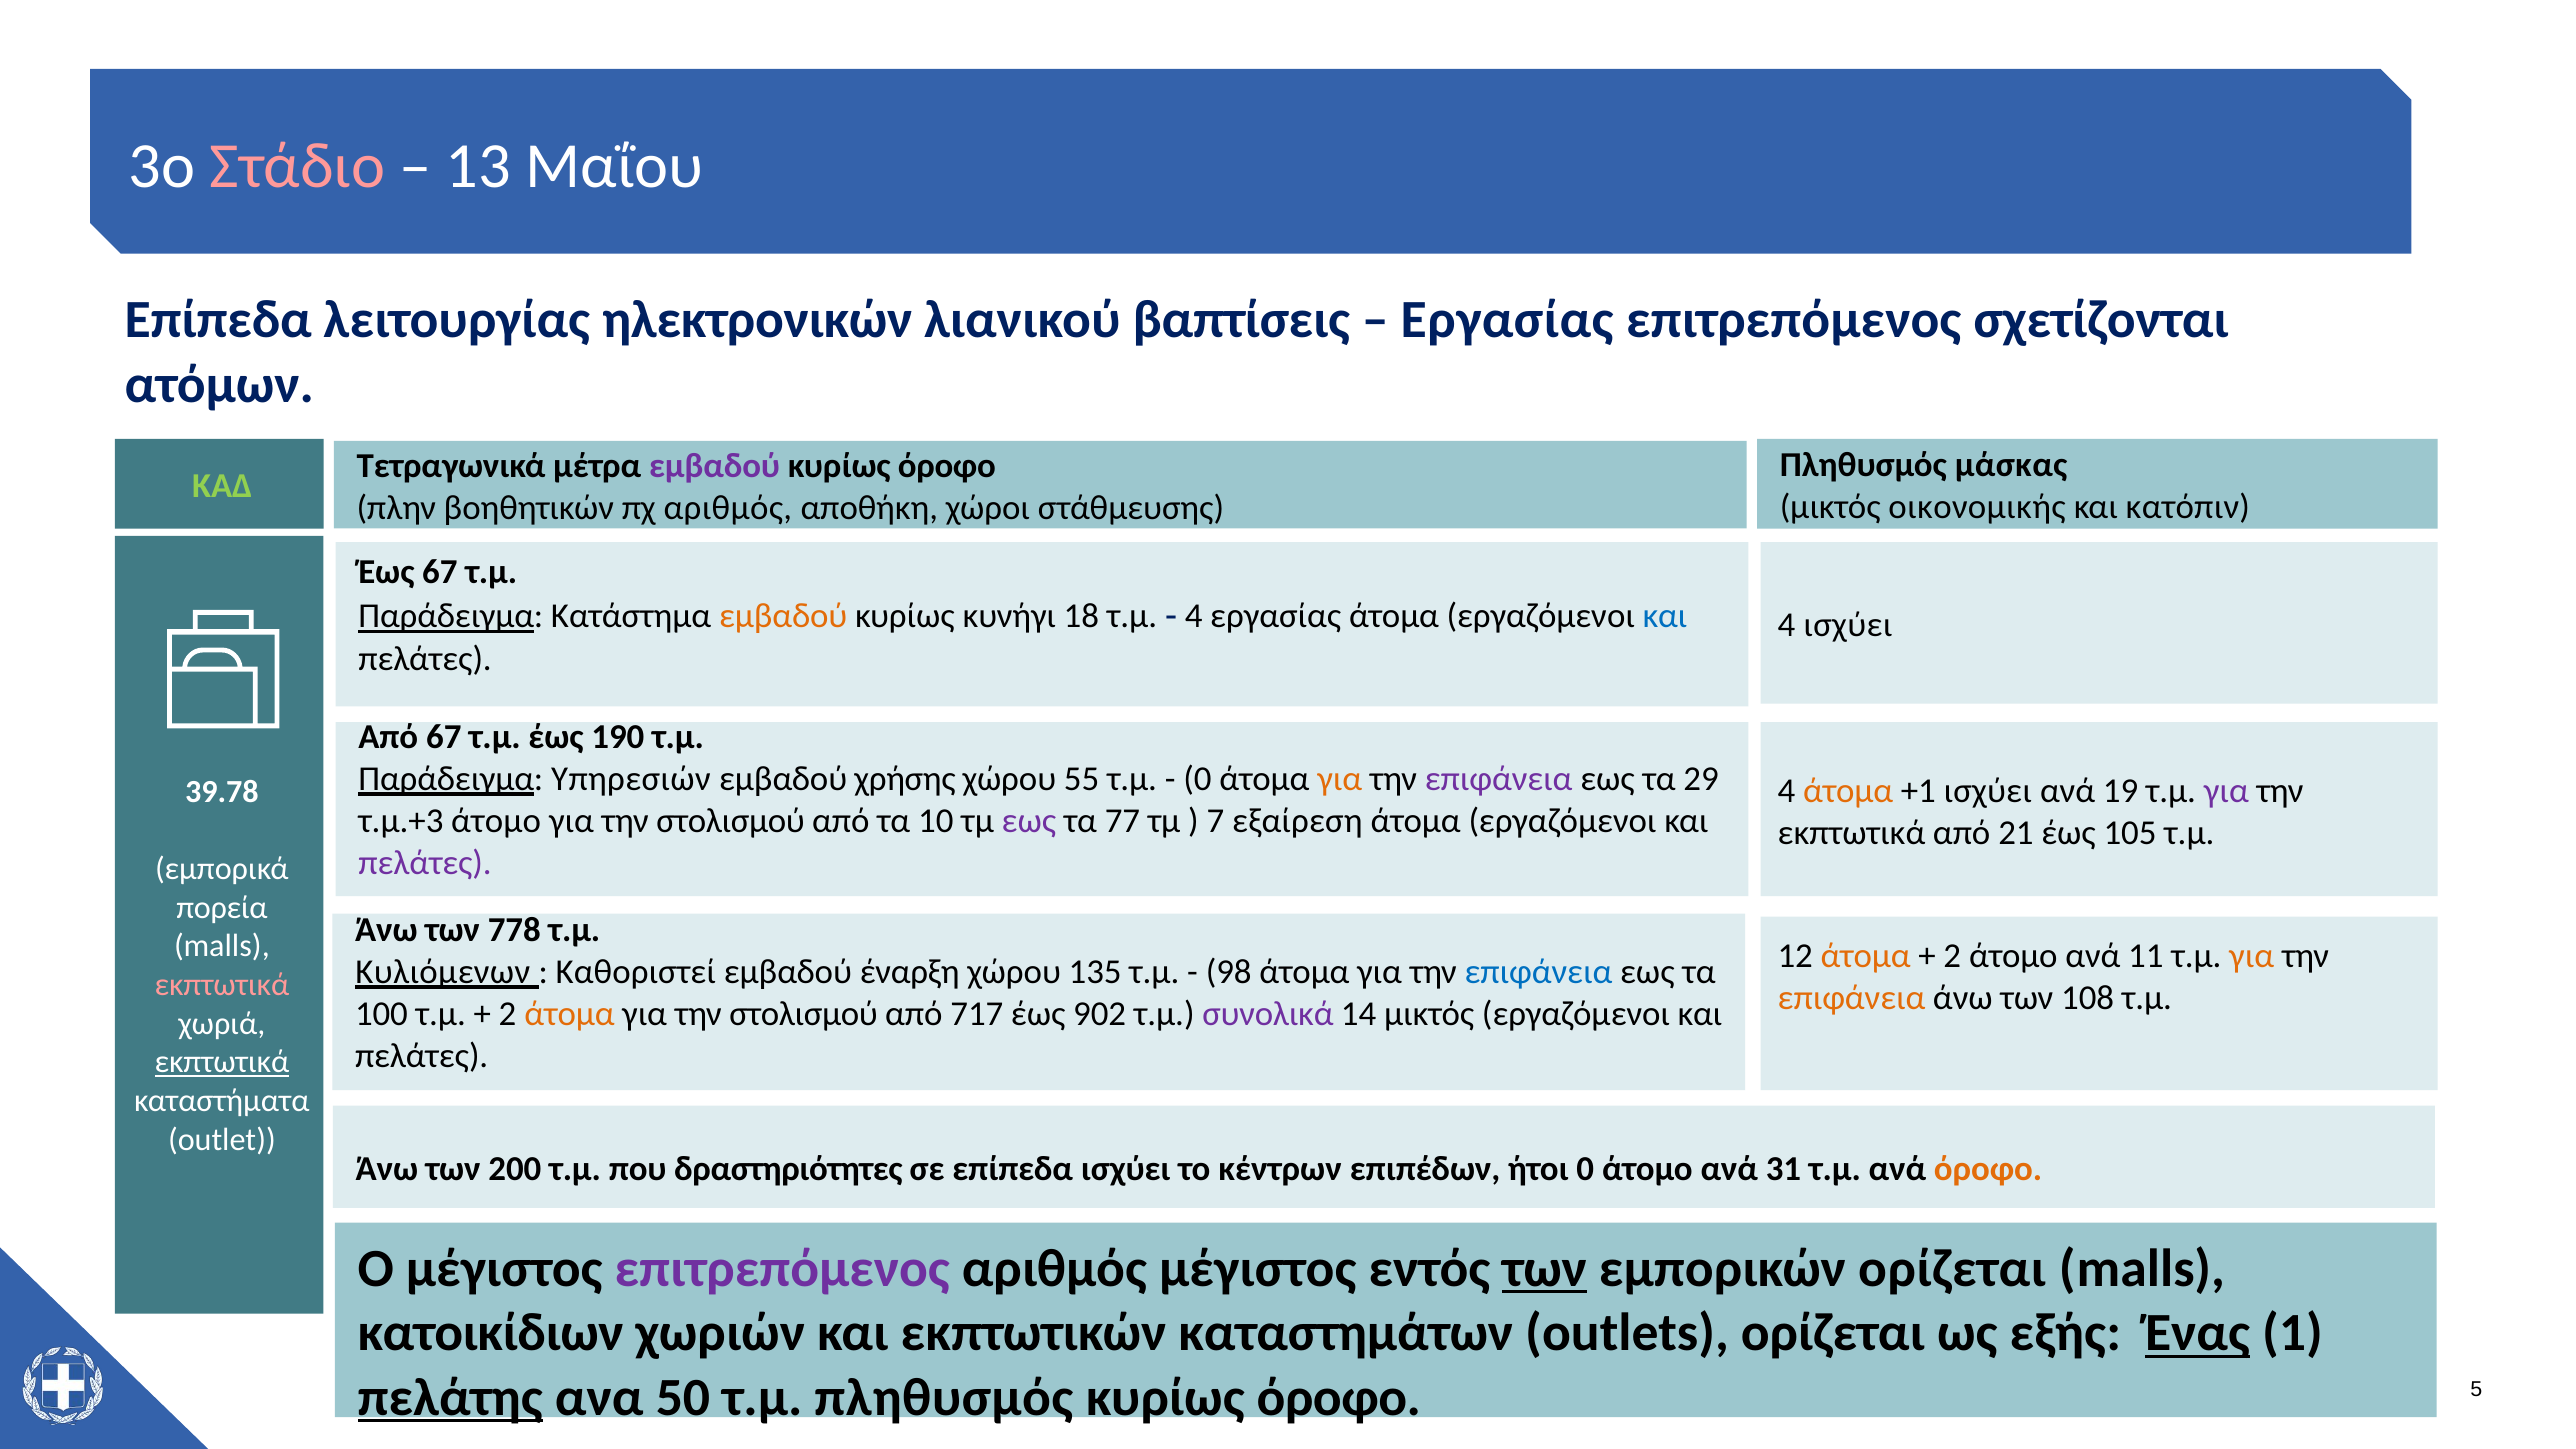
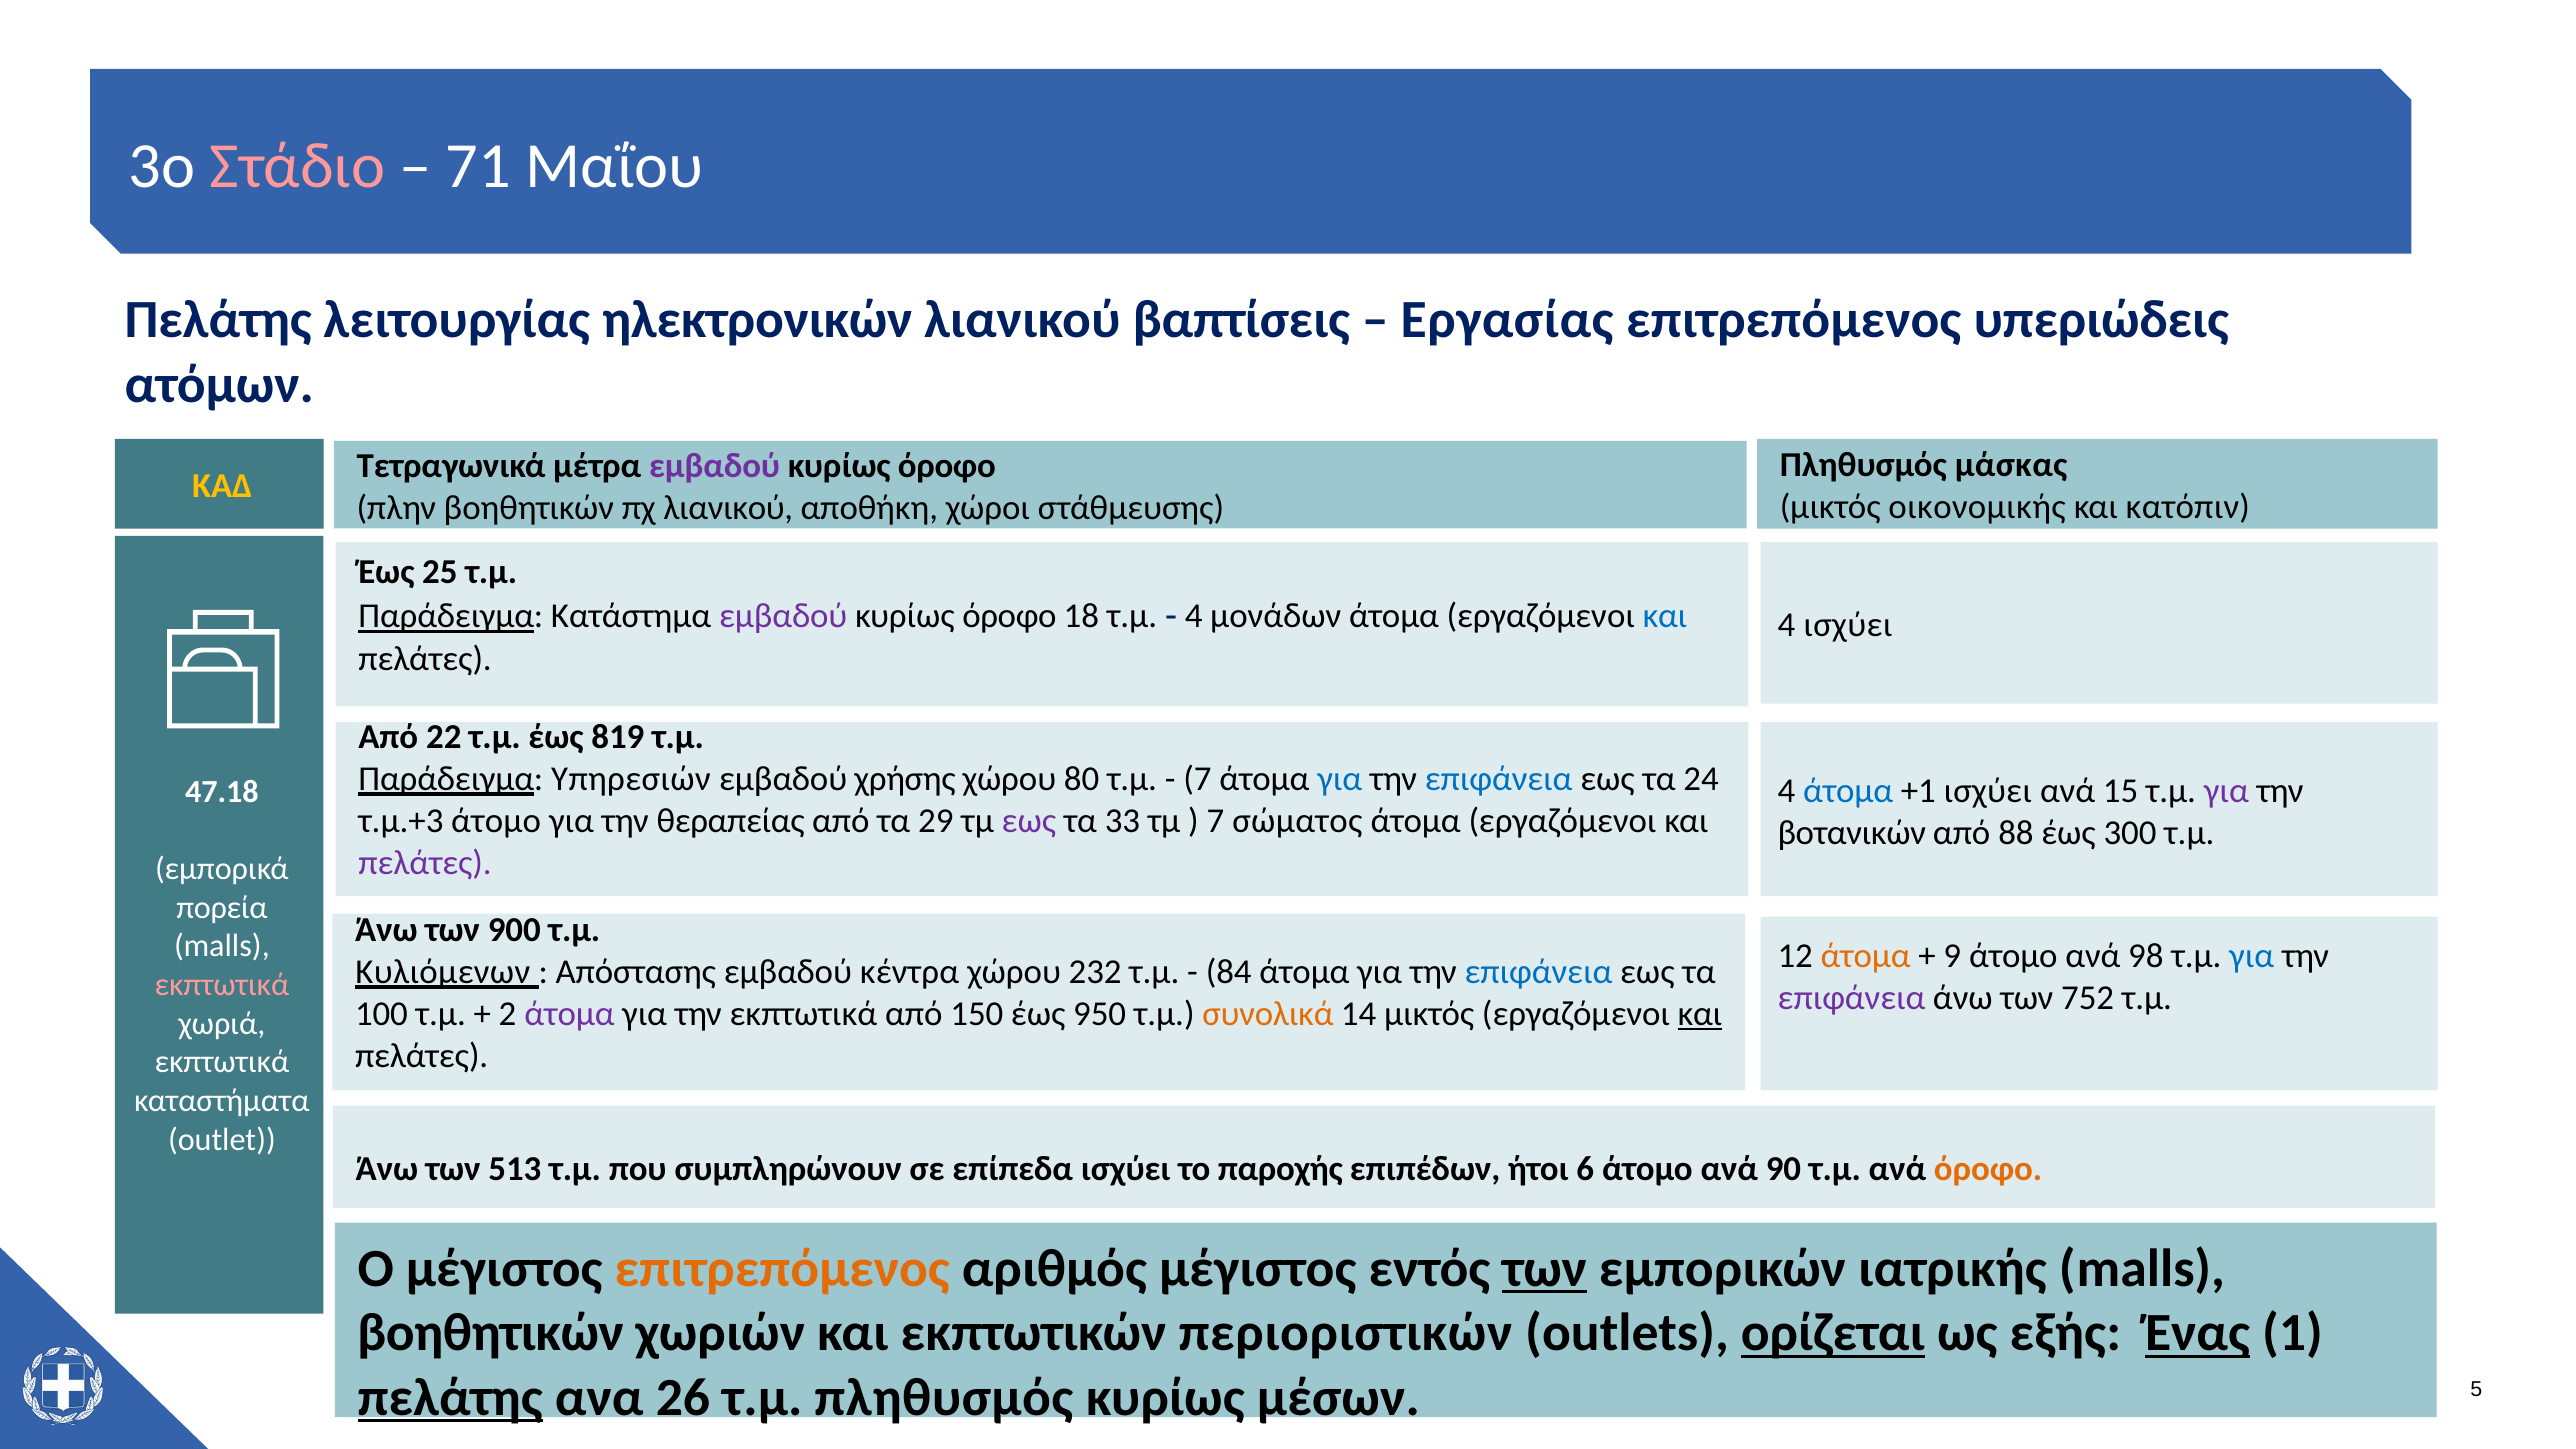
13: 13 -> 71 (479, 166)
Επίπεδα: Επίπεδα -> Πελάτης (218, 320)
σχετίζονται: σχετίζονται -> υπεριώδεις (2101, 320)
ΚΑΔ colour: light green -> yellow (222, 486)
πχ αριθμός: αριθμός -> λιανικού (728, 508)
Έως 67: 67 -> 25 (440, 572)
εμβαδού colour: orange -> purple (783, 616)
κυνήγι: κυνήγι -> όροφο (1009, 616)
4 εργασίας: εργασίας -> μονάδων (1276, 616)
Από 67: 67 -> 22 (444, 737)
190: 190 -> 819 (618, 737)
55: 55 -> 80 (1082, 779)
0: 0 -> 7 (1197, 779)
για colour: orange -> blue (1340, 779)
επιφάνεια colour: purple -> blue (1499, 779)
29: 29 -> 24 (1701, 779)
άτομα colour: orange -> blue (1848, 791)
19: 19 -> 15 (2121, 791)
39.78: 39.78 -> 47.18 (222, 792)
στολισμού: στολισμού -> θεραπείας (731, 821)
10: 10 -> 29 (936, 821)
77: 77 -> 33 (1122, 821)
εξαίρεση: εξαίρεση -> σώματος (1297, 821)
εκπτωτικά: εκπτωτικά -> βοτανικών (1852, 833)
21: 21 -> 88 (2016, 833)
105: 105 -> 300 (2130, 833)
778: 778 -> 900 (514, 930)
2: 2 -> 9 (1952, 956)
11: 11 -> 98 (2146, 956)
για colour: orange -> blue (2252, 956)
Καθοριστεί: Καθοριστεί -> Απόστασης (636, 972)
έναρξη: έναρξη -> κέντρα (909, 972)
135: 135 -> 232 (1095, 972)
98: 98 -> 84 (1229, 972)
επιφάνεια colour: orange -> purple (1852, 998)
108: 108 -> 752 (2088, 998)
άτομα colour: orange -> purple (570, 1014)
στολισμού: στολισμού -> εκπτωτικά (803, 1014)
717: 717 -> 150 (977, 1014)
902: 902 -> 950 (1100, 1014)
συνολικά colour: purple -> orange (1268, 1014)
και underline: none -> present (1700, 1014)
εκπτωτικά underline: present -> none (222, 1062)
200: 200 -> 513 (515, 1169)
δραστηριότητες: δραστηριότητες -> συμπληρώνουν (788, 1169)
κέντρων: κέντρων -> παροχής (1280, 1169)
ήτοι 0: 0 -> 6 (1585, 1169)
31: 31 -> 90 (1784, 1169)
επιτρεπόμενος colour: purple -> orange (782, 1269)
εμπορικών ορίζεται: ορίζεται -> ιατρικής (1952, 1269)
κατοικίδιων: κατοικίδιων -> βοηθητικών (491, 1333)
καταστημάτων: καταστημάτων -> περιοριστικών (1345, 1333)
ορίζεται underline: none -> present (1833, 1333)
50: 50 -> 26 (683, 1398)
όροφο: όροφο -> μέσων (1338, 1398)
